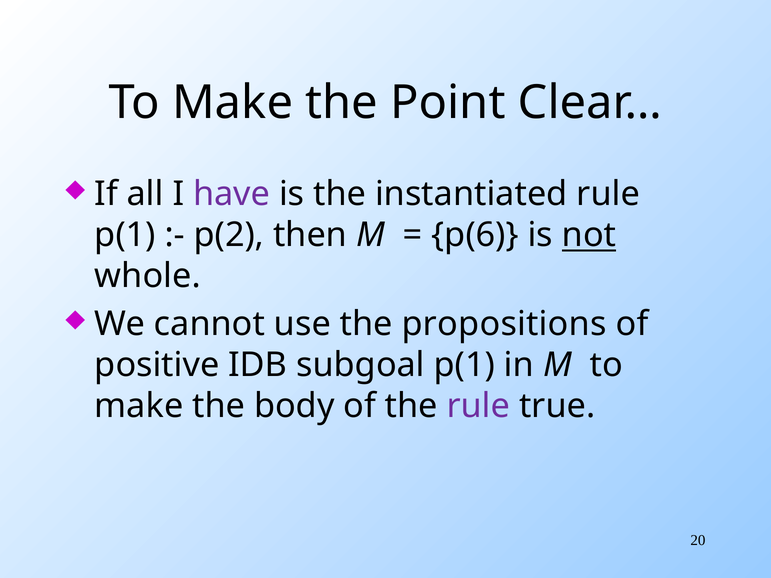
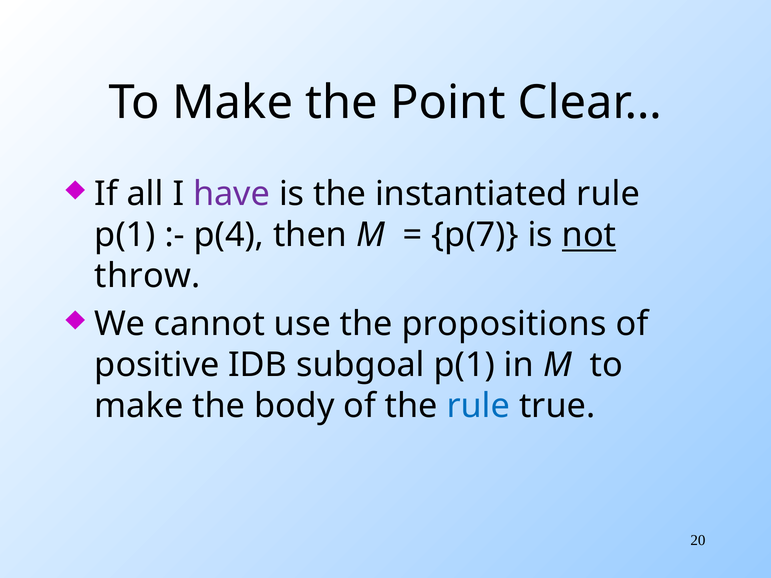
p(2: p(2 -> p(4 (229, 235)
p(6: p(6 -> p(7 (475, 235)
whole: whole -> throw (148, 276)
rule colour: purple -> blue (478, 406)
